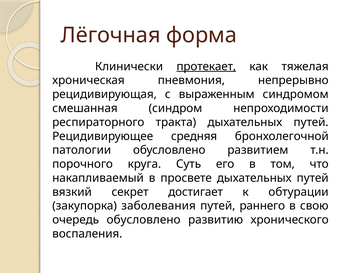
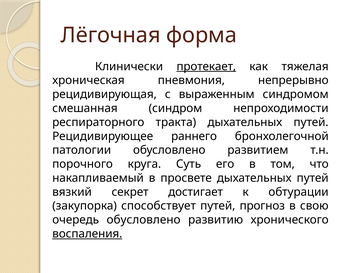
средняя: средняя -> раннего (194, 136)
заболевания: заболевания -> способствует (159, 206)
раннего: раннего -> прогноз (262, 206)
воспаления underline: none -> present (87, 234)
